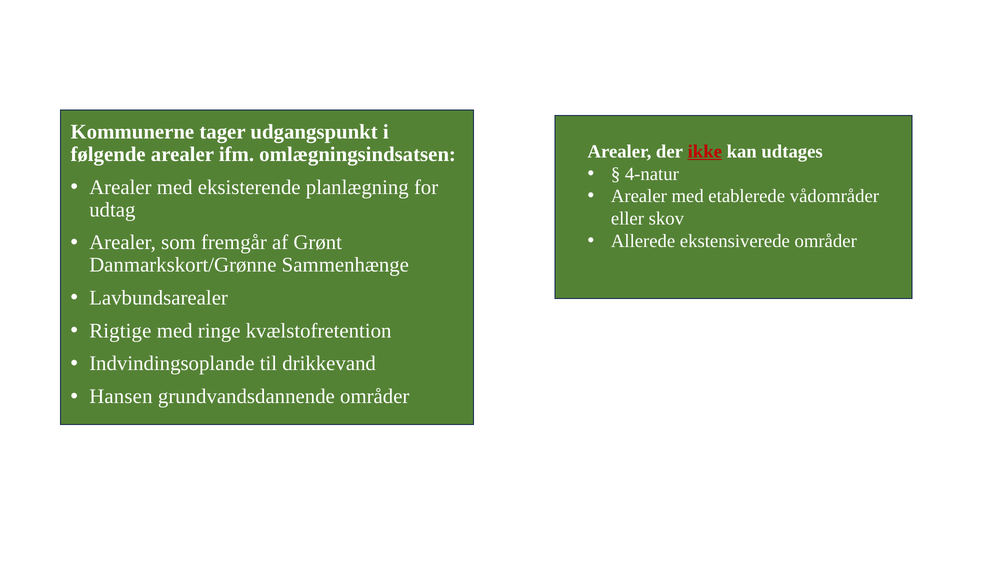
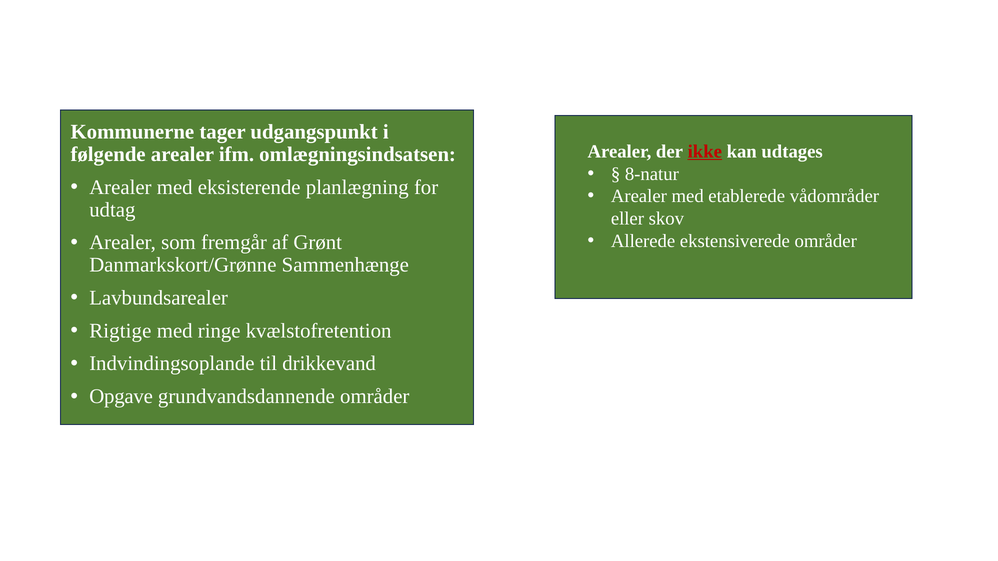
4-natur: 4-natur -> 8-natur (652, 174)
Hansen: Hansen -> Opgave (121, 397)
